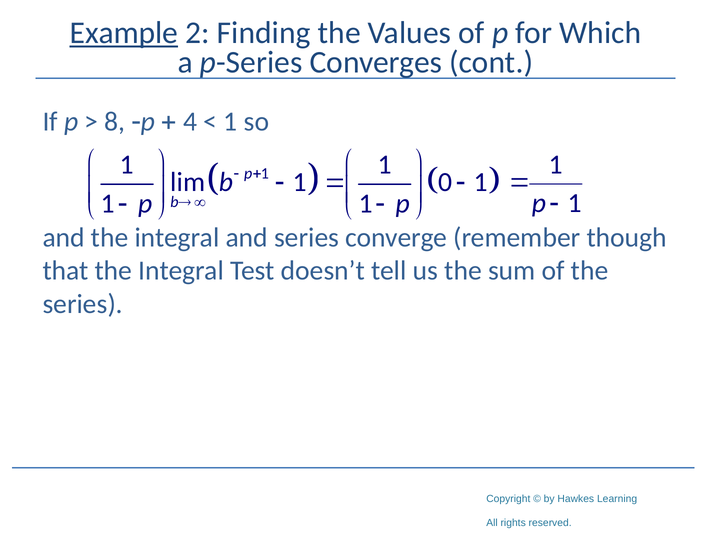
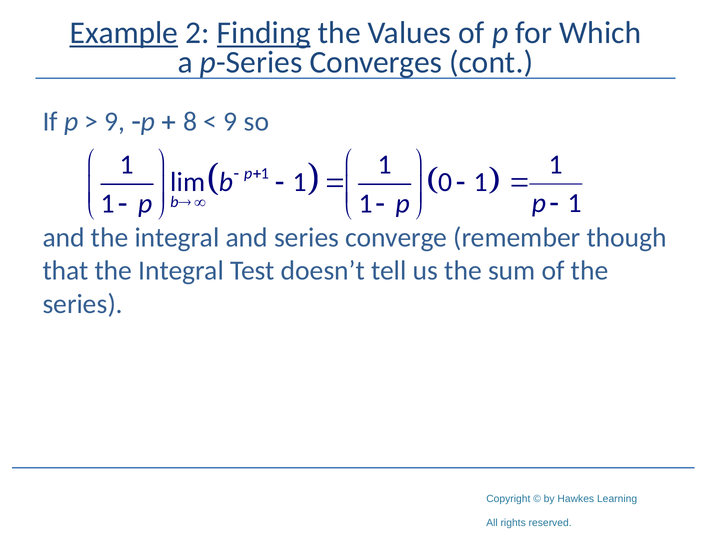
Finding underline: none -> present (264, 33)
8: 8 -> 9 (115, 122)
4: 4 -> 8 (190, 122)
1: 1 -> 9 (230, 122)
